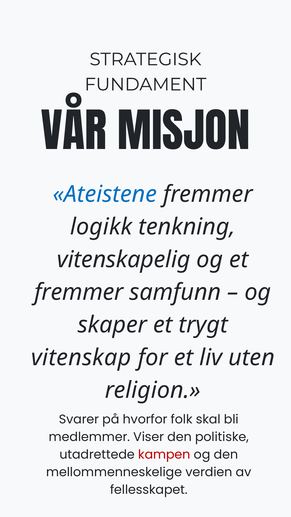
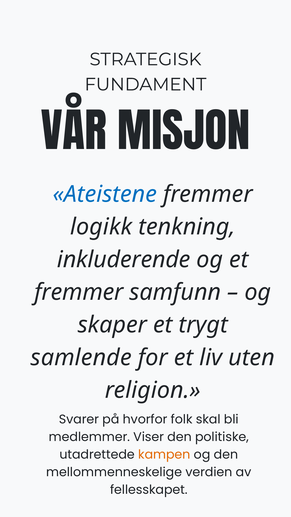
vitenskapelig: vitenskapelig -> inkluderende (124, 260)
vitenskap: vitenskap -> samlende (81, 358)
kampen colour: red -> orange (164, 455)
